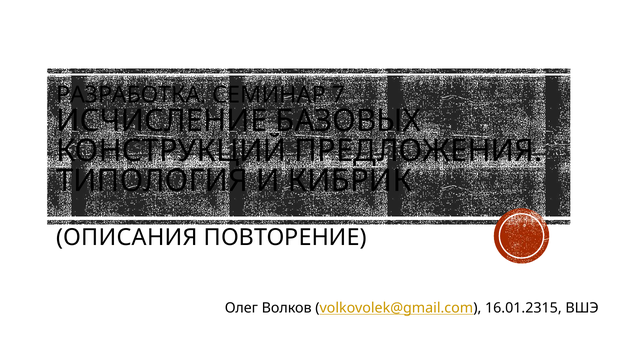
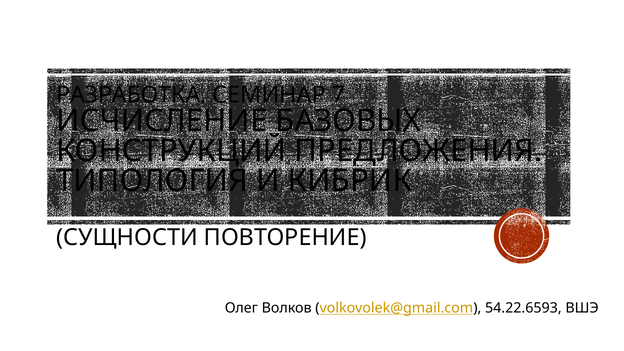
ОПИСАНИЯ: ОПИСАНИЯ -> СУЩНОСТИ (127, 238)
16.01.2315: 16.01.2315 -> 54.22.6593 (523, 308)
